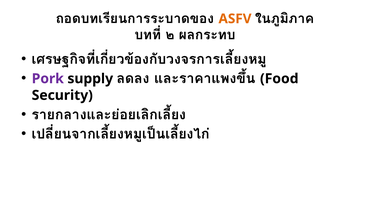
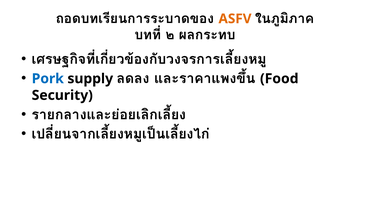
Pork colour: purple -> blue (48, 79)
